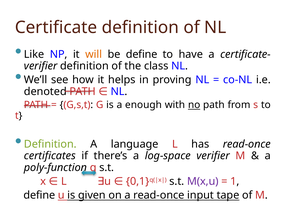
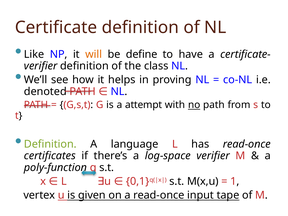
enough: enough -> attempt (144, 105)
M(x,u colour: purple -> black (203, 181)
define: define -> vertex (39, 195)
